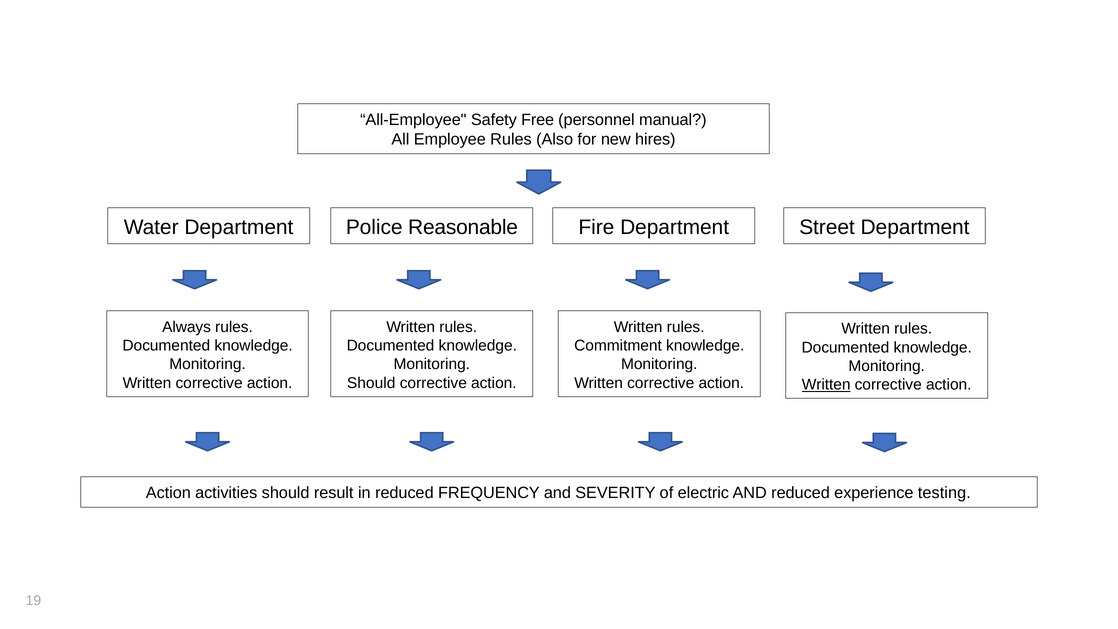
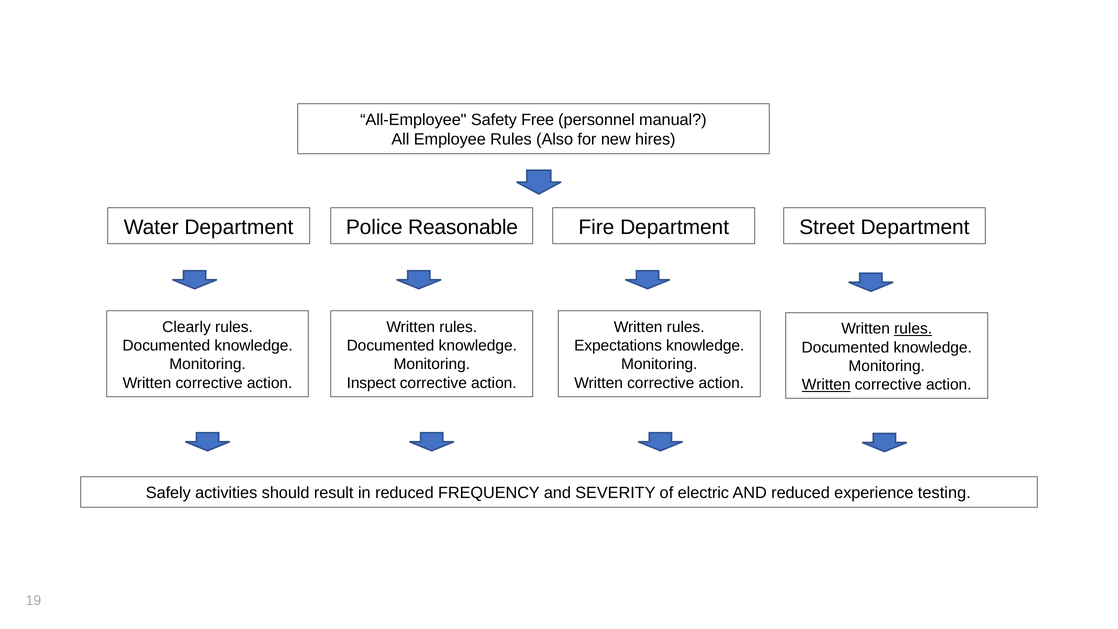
Always: Always -> Clearly (187, 327)
rules underline: none -> present (913, 329)
Commitment: Commitment -> Expectations (618, 346)
Should: Should -> Inspect (371, 383)
Action: Action -> Safely (168, 493)
